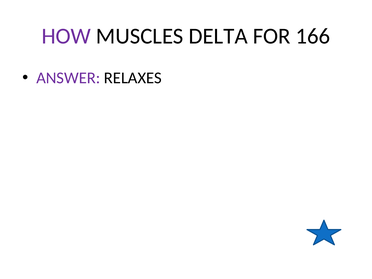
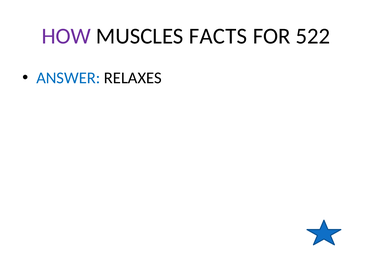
DELTA: DELTA -> FACTS (218, 36)
166: 166 -> 522 (313, 36)
ANSWER colour: purple -> blue (68, 78)
